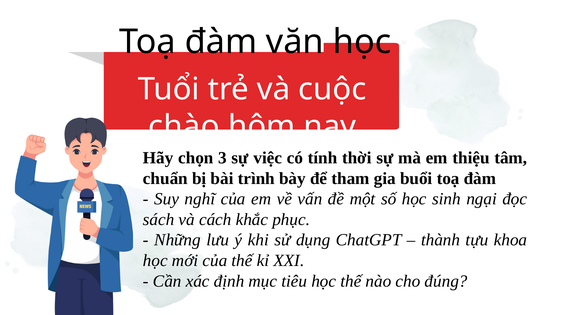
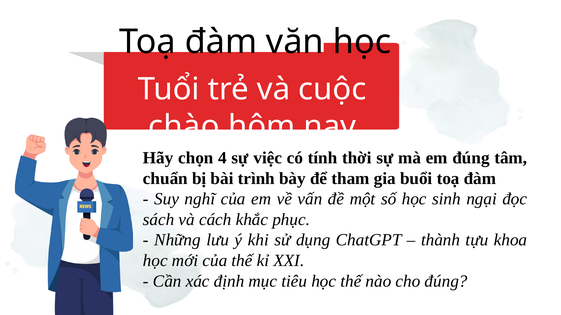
3: 3 -> 4 (223, 158)
em thiệu: thiệu -> đúng (471, 158)
